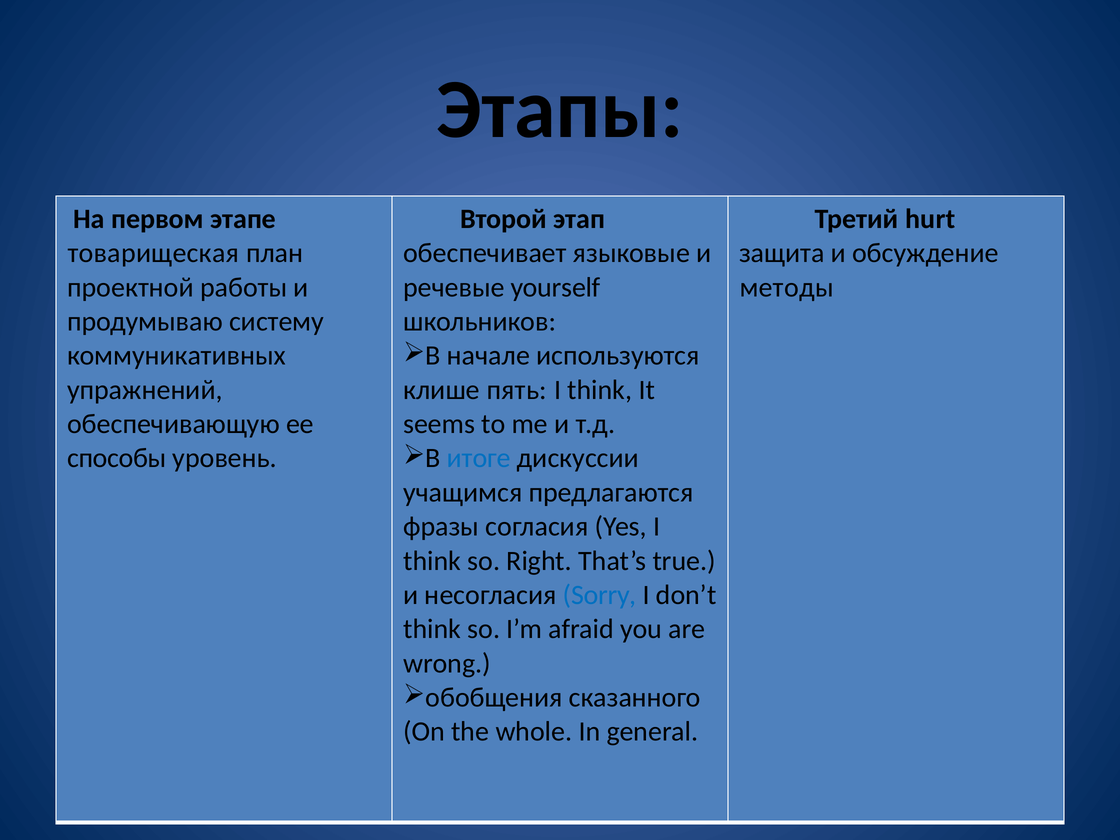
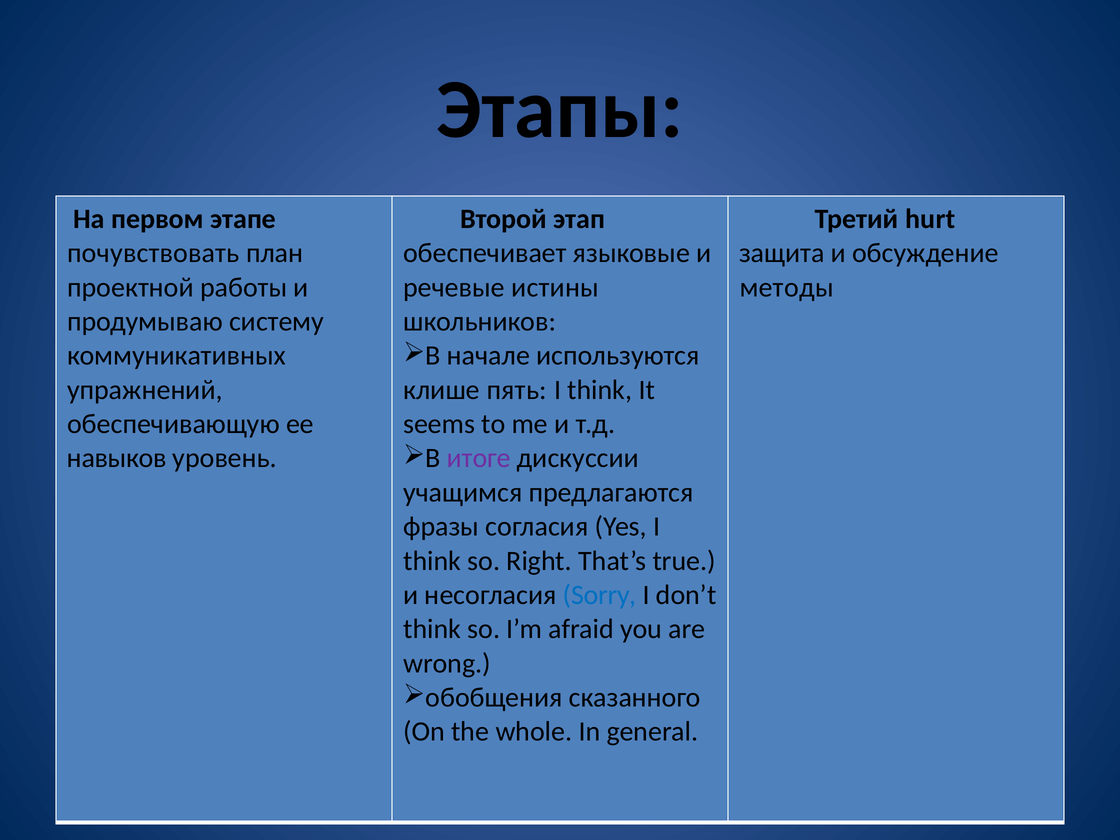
товарищеская: товарищеская -> почувствовать (153, 253)
yourself: yourself -> истины (555, 287)
итоге colour: blue -> purple (479, 458)
способы: способы -> навыков (117, 458)
